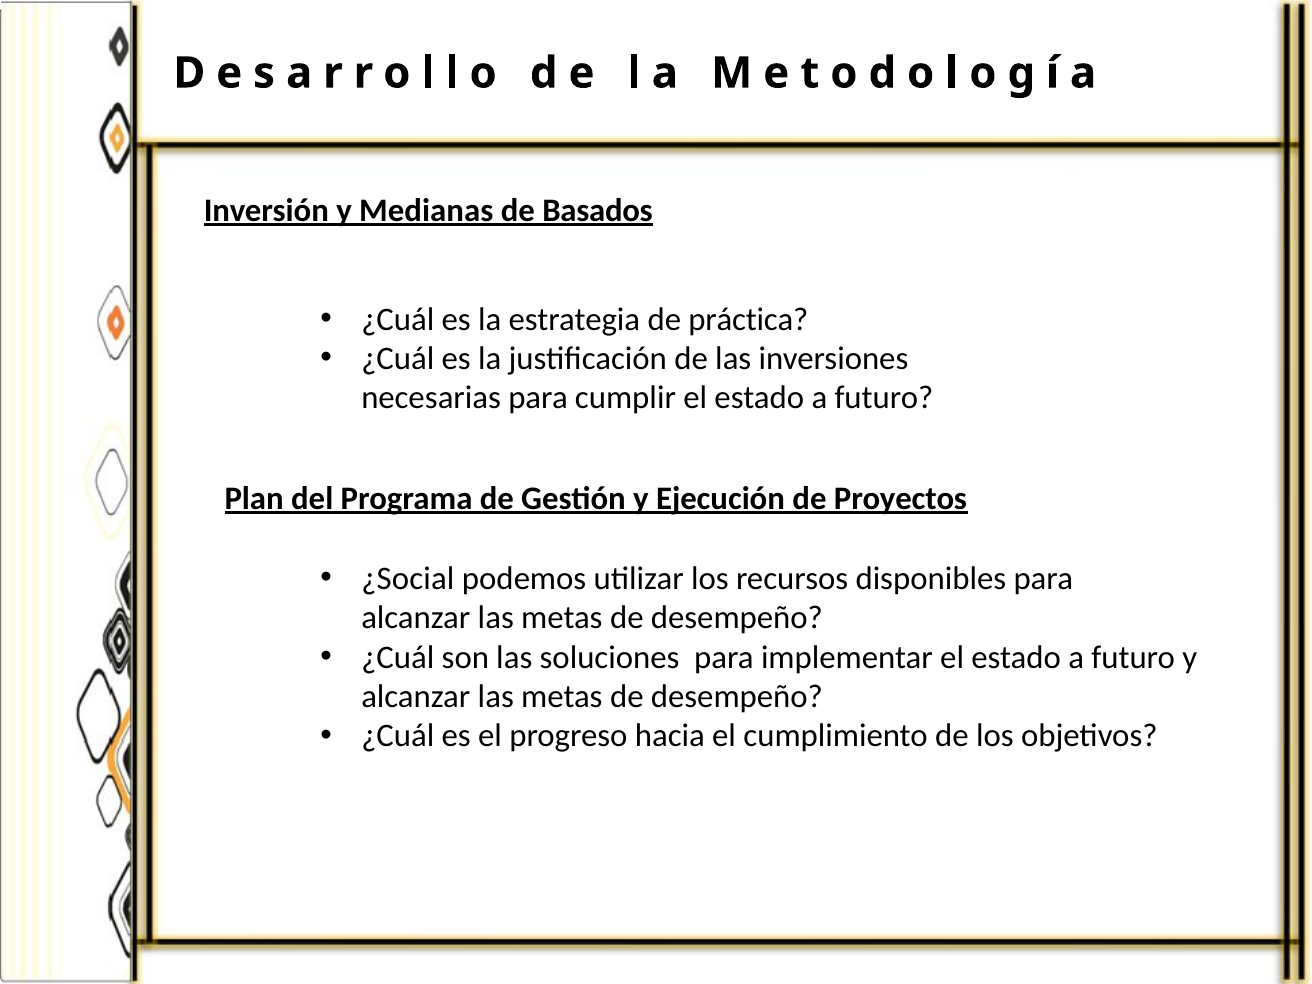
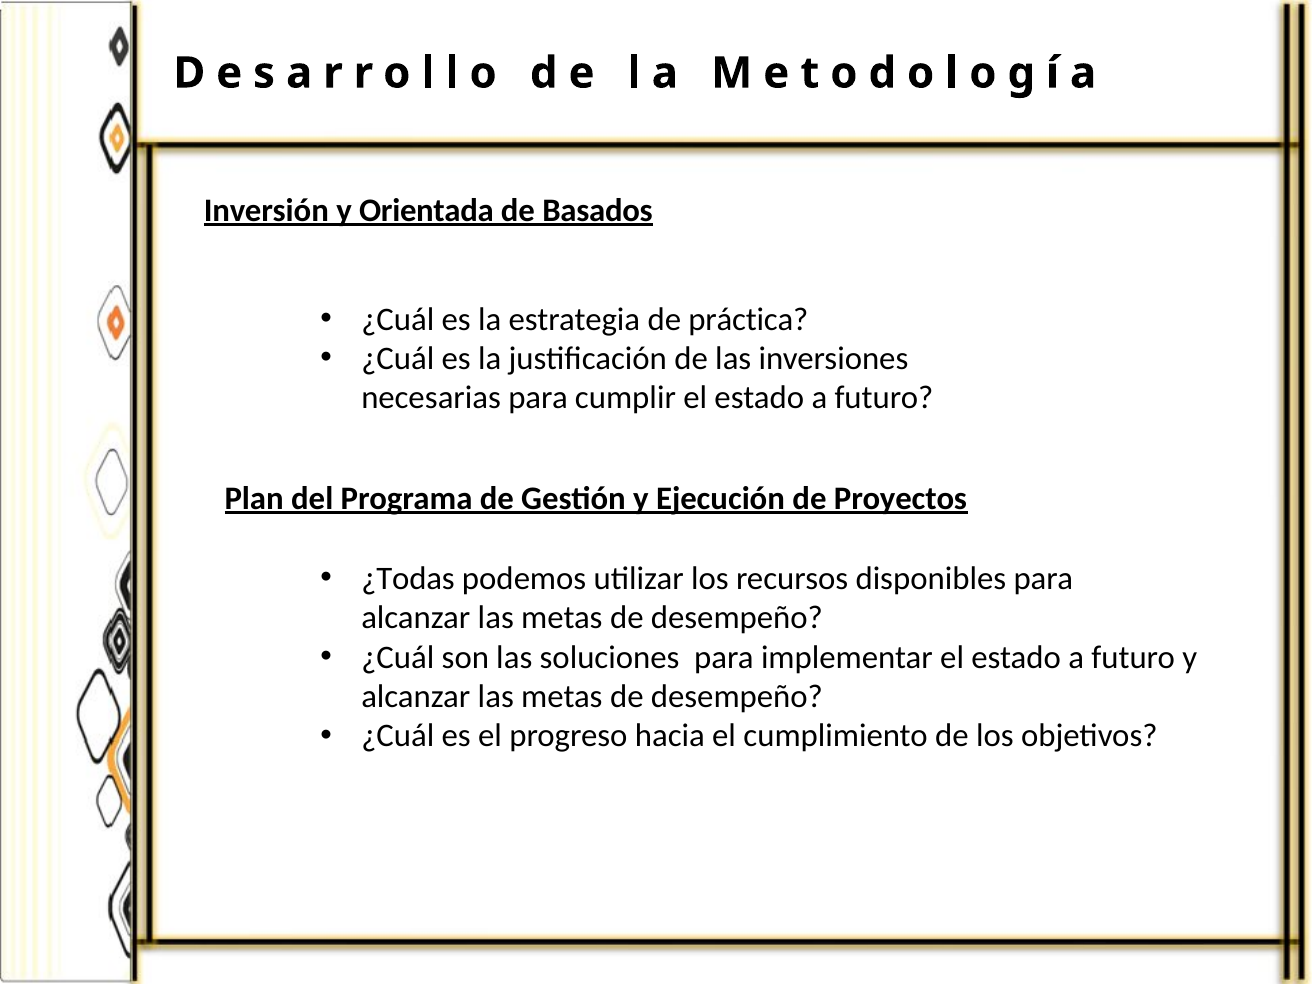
Medianas: Medianas -> Orientada (426, 210)
¿Social: ¿Social -> ¿Todas (408, 579)
